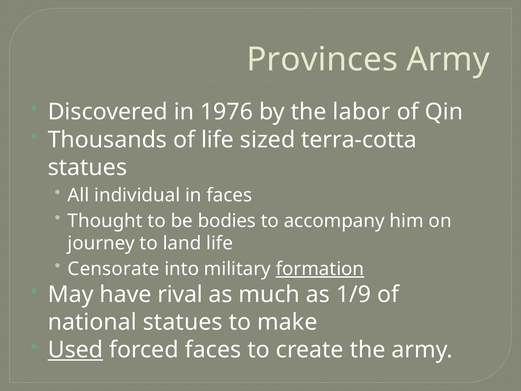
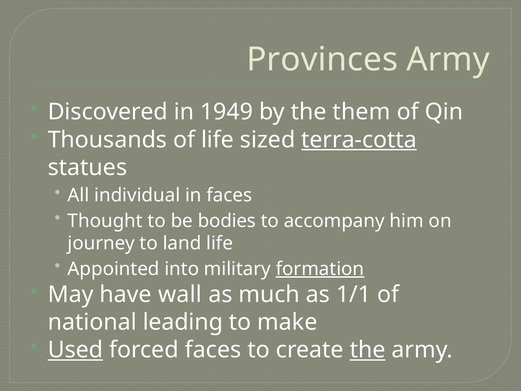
1976: 1976 -> 1949 (226, 112)
labor: labor -> them (361, 112)
terra-cotta underline: none -> present (359, 140)
Censorate: Censorate -> Appointed (114, 269)
rival: rival -> wall (180, 294)
1/9: 1/9 -> 1/1 (354, 294)
national statues: statues -> leading (183, 322)
the underline: none -> present (368, 350)
